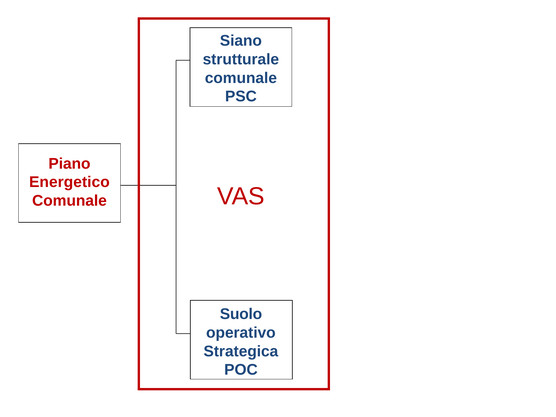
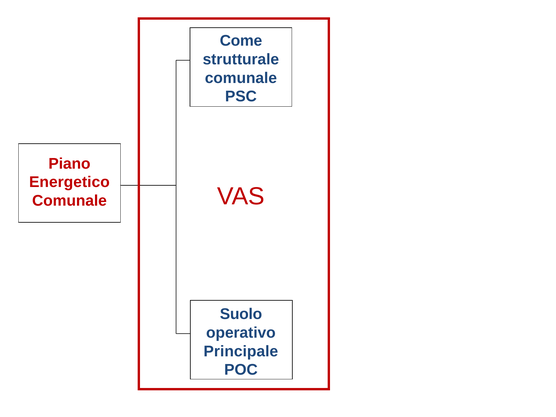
Siano: Siano -> Come (241, 41)
Strategica: Strategica -> Principale (241, 351)
